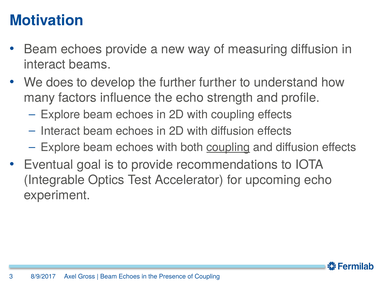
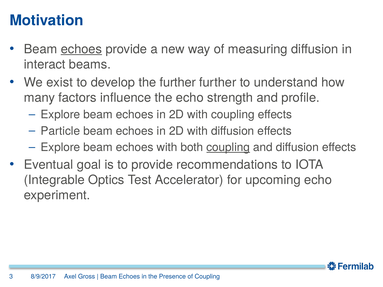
echoes underline: none -> present (81, 49)
does: does -> exist (60, 82)
Interact: Interact -> Particle (60, 131)
